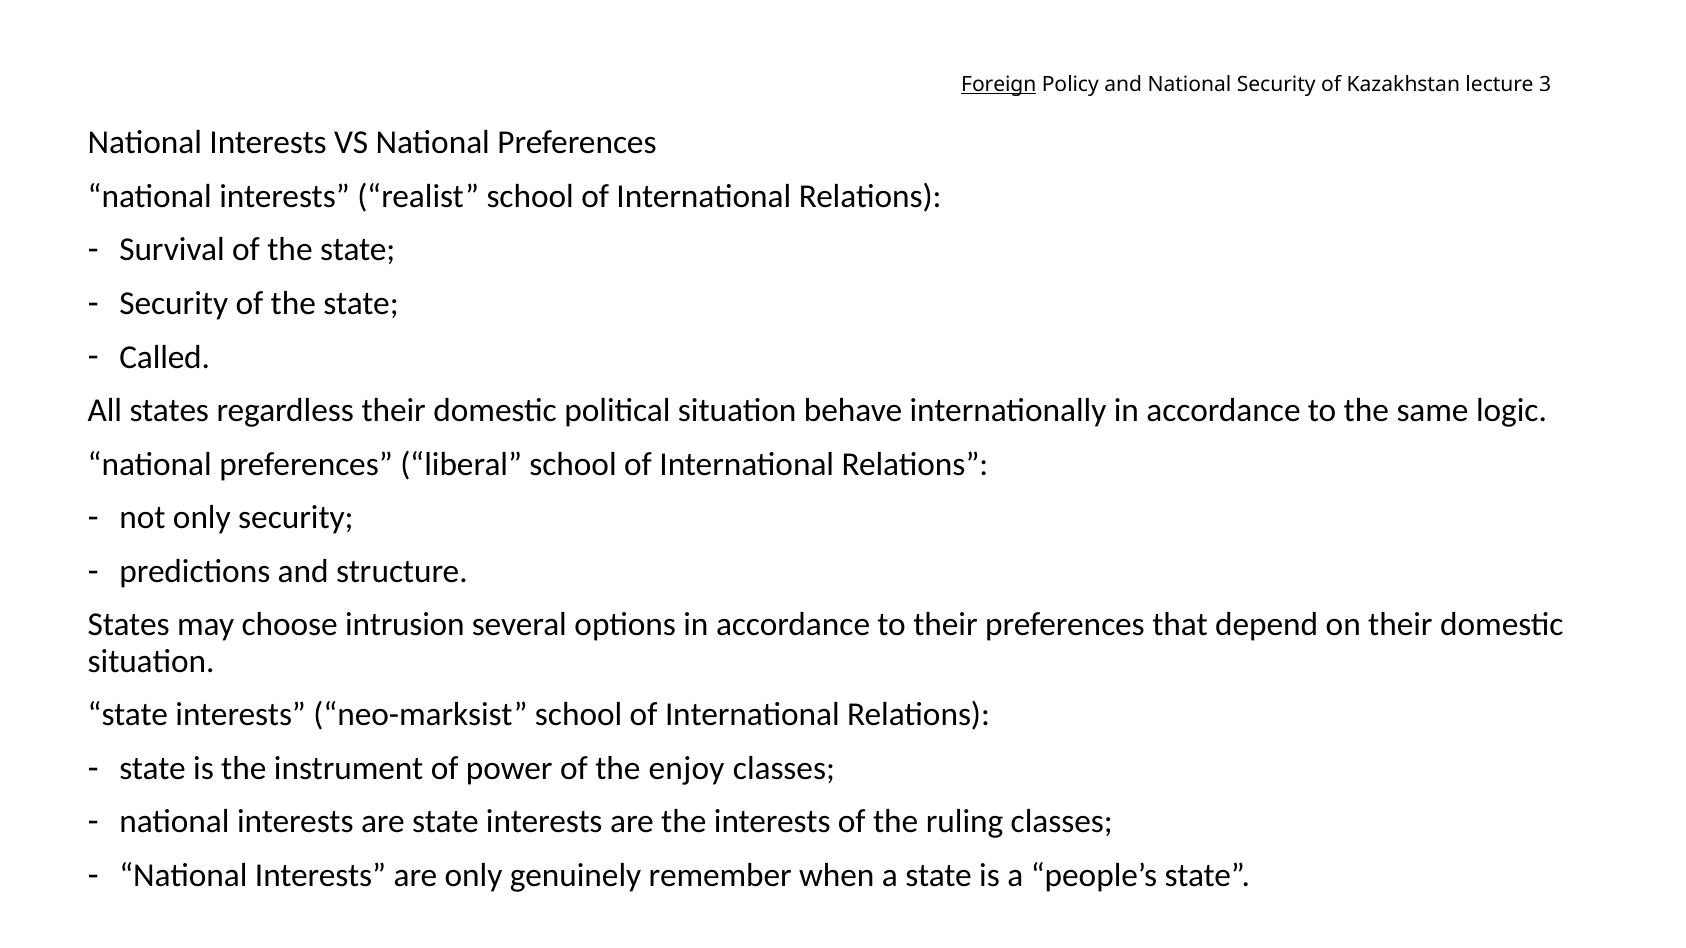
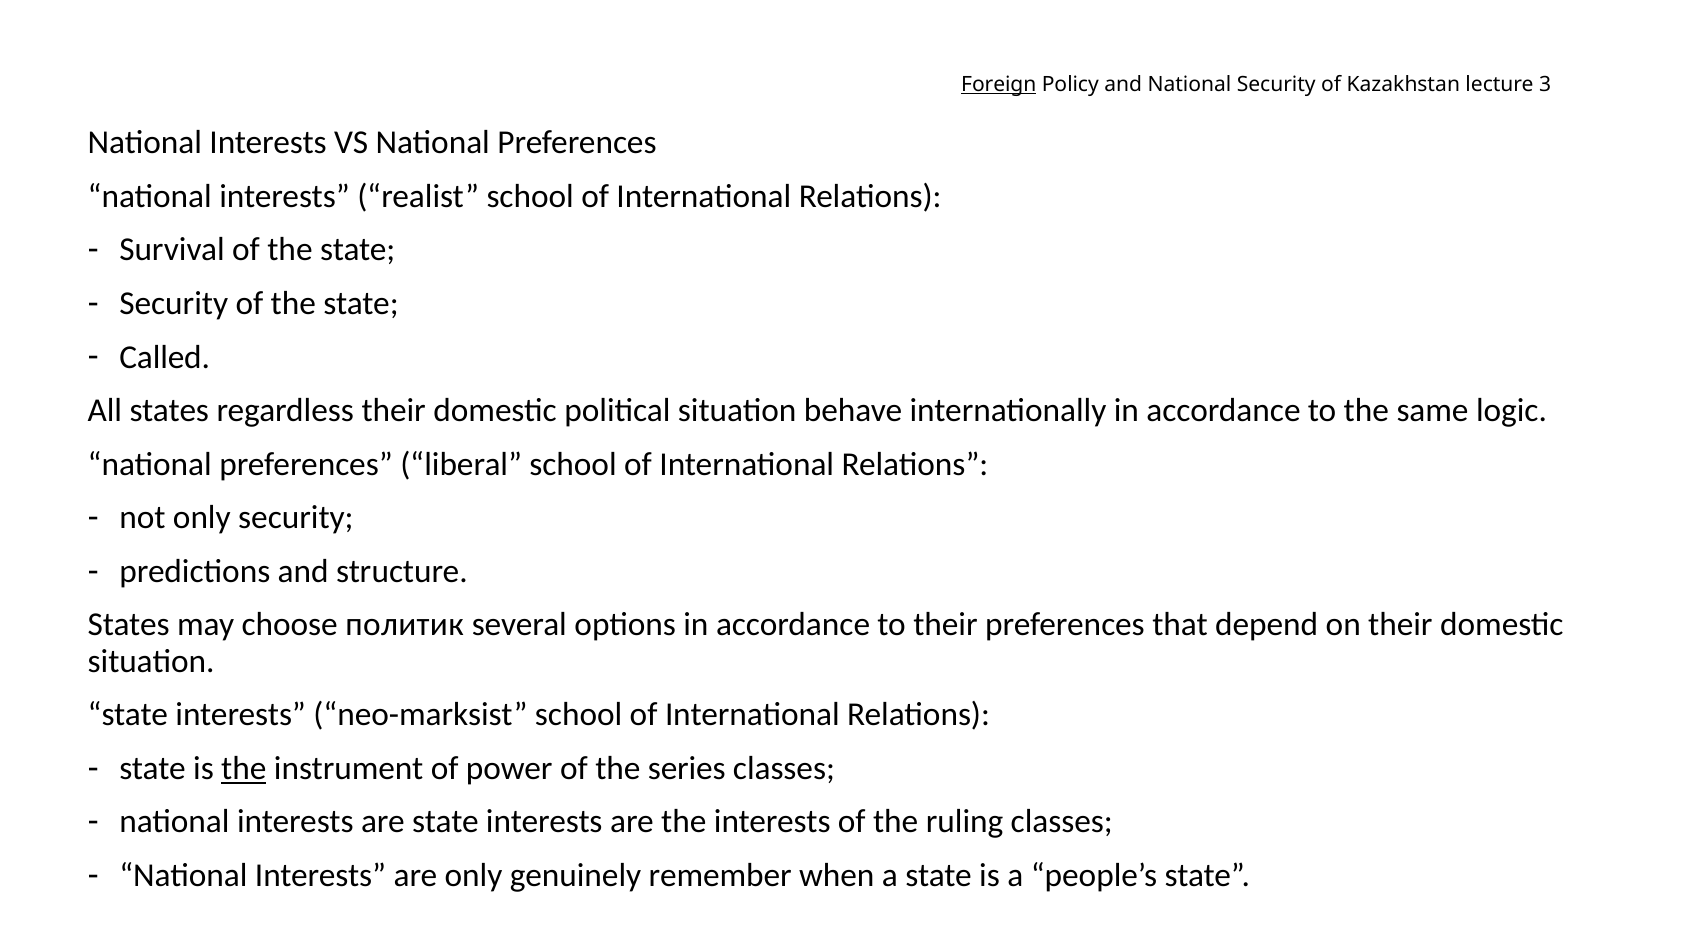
intrusion: intrusion -> политик (405, 625)
the underline: none -> present (244, 768)
enjoy: enjoy -> series (687, 768)
